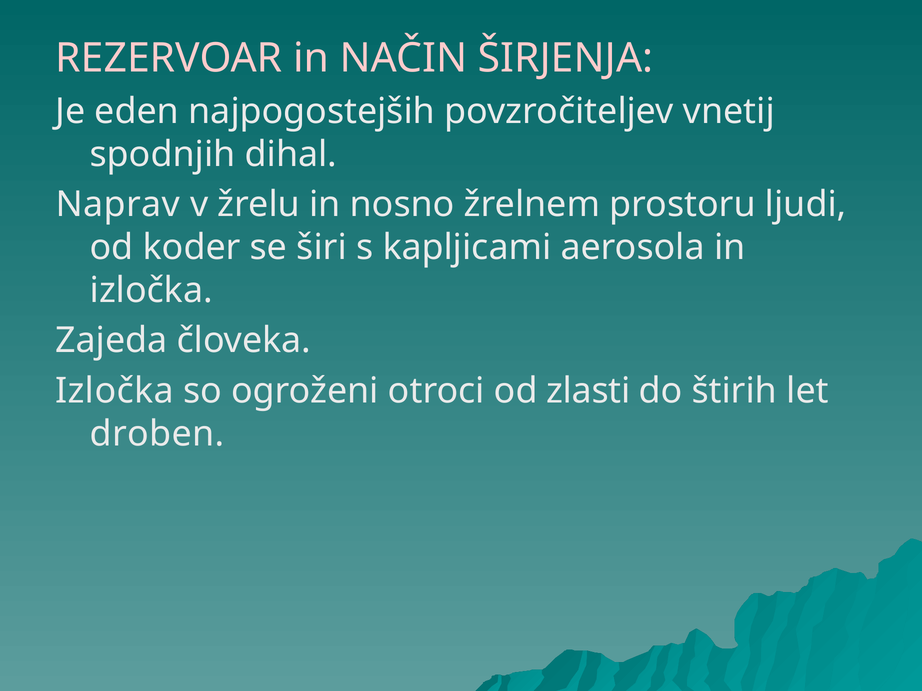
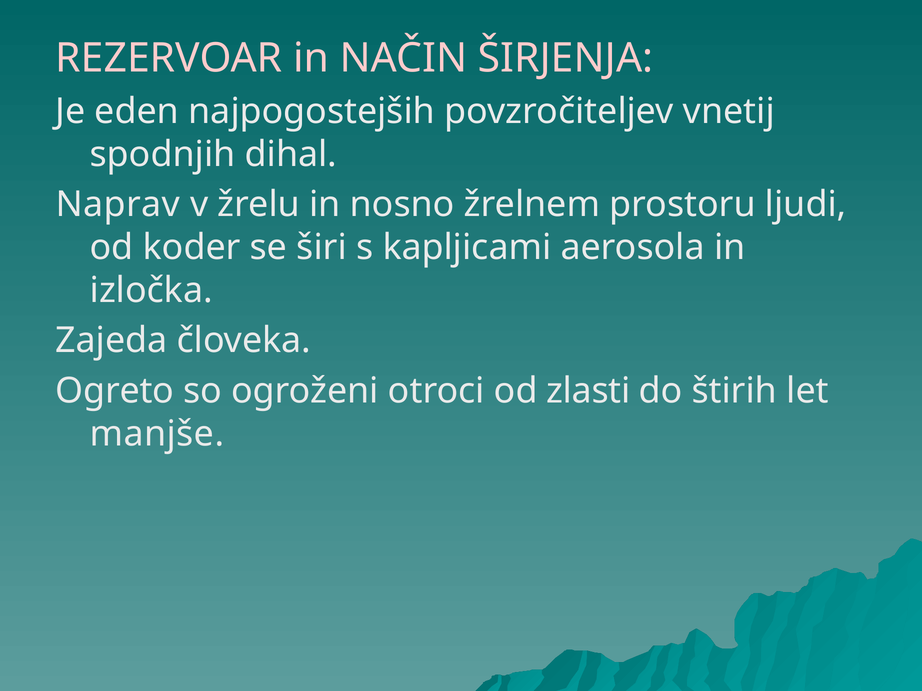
Izločka: Izločka -> Ogreto (115, 391)
droben: droben -> manjše (157, 434)
